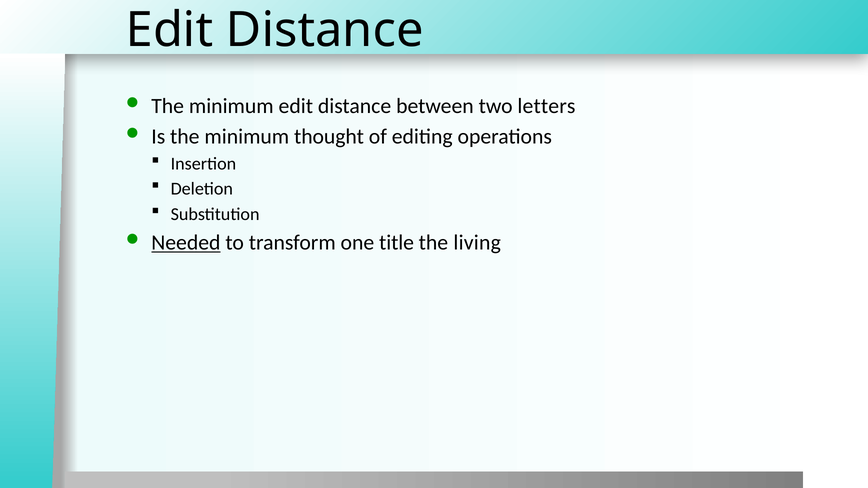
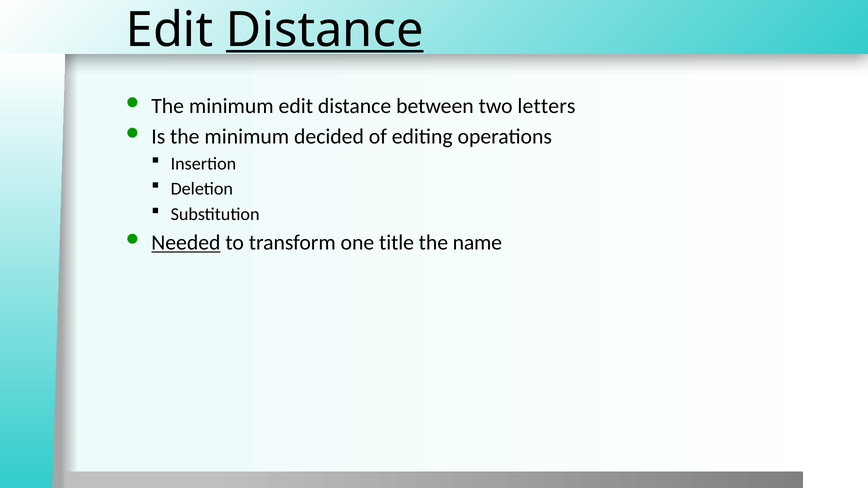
Distance underline: none -> present (325, 30)
thought: thought -> decided (329, 136)
living: living -> name (477, 243)
